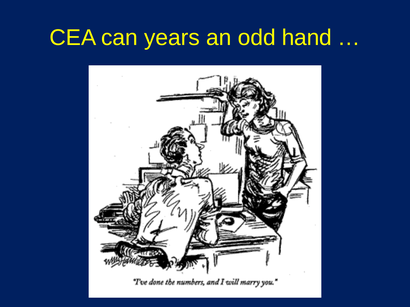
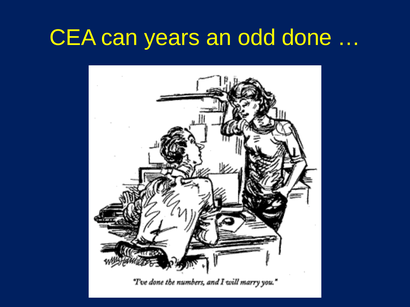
hand: hand -> done (307, 38)
